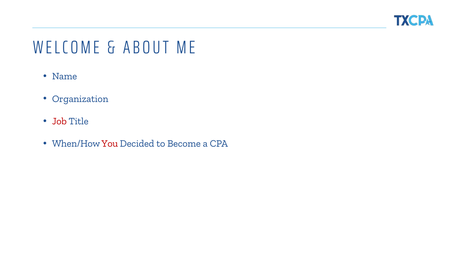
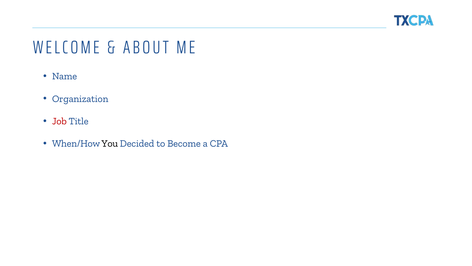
You colour: red -> black (110, 143)
